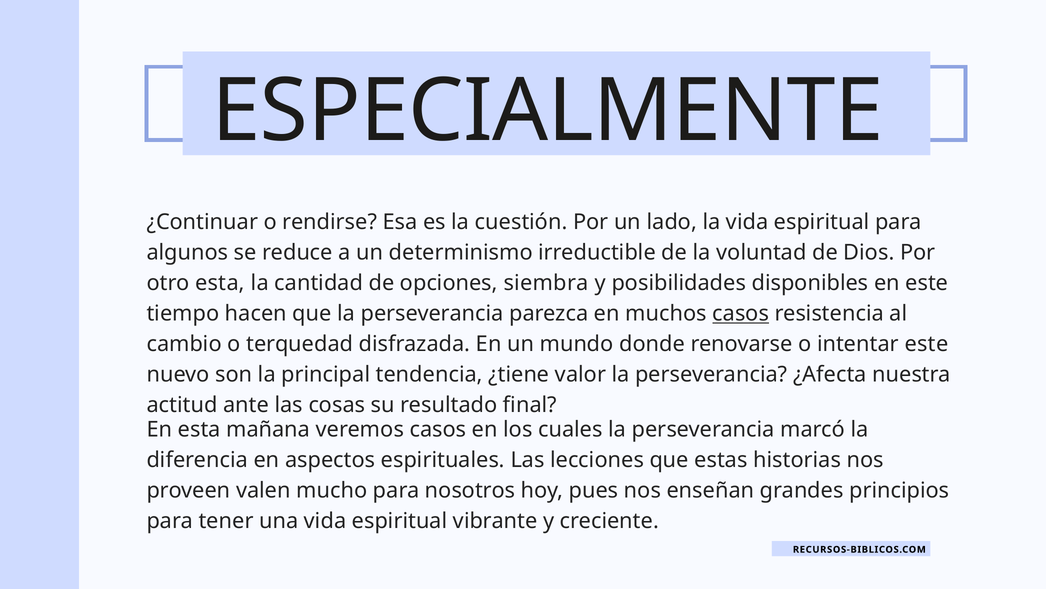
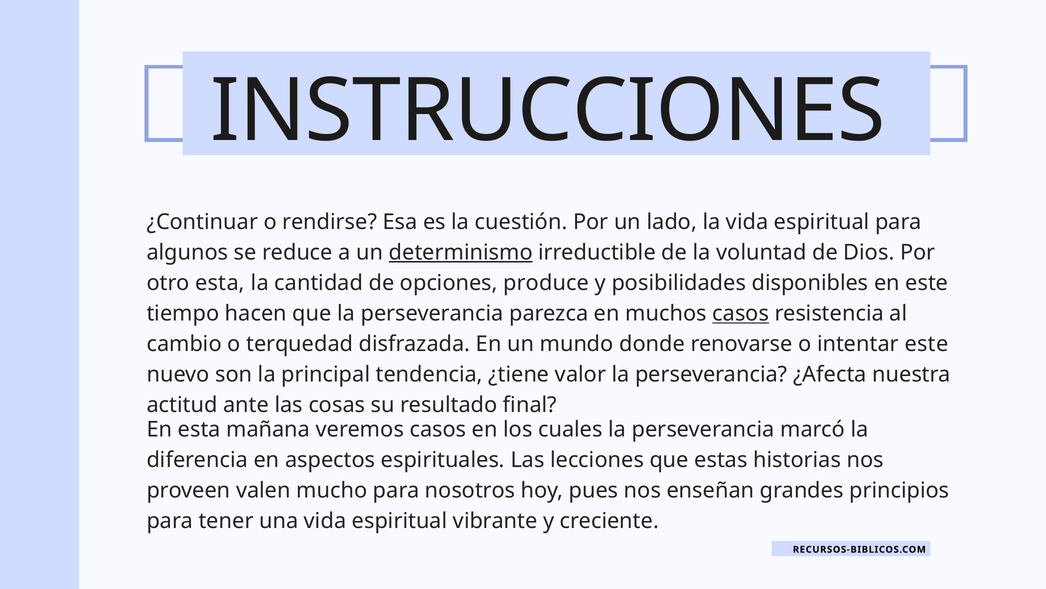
ESPECIALMENTE: ESPECIALMENTE -> INSTRUCCIONES (548, 111)
determinismo underline: none -> present (461, 252)
siembra: siembra -> produce (546, 283)
